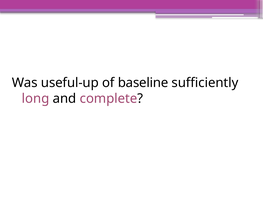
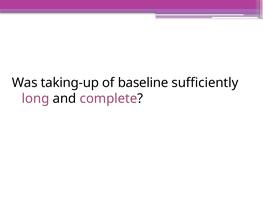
useful-up: useful-up -> taking-up (70, 82)
